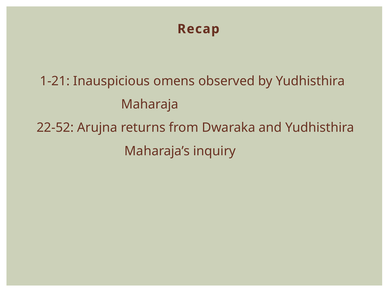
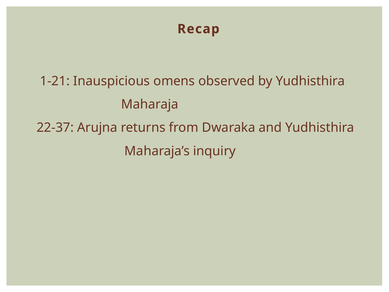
22-52: 22-52 -> 22-37 (55, 128)
